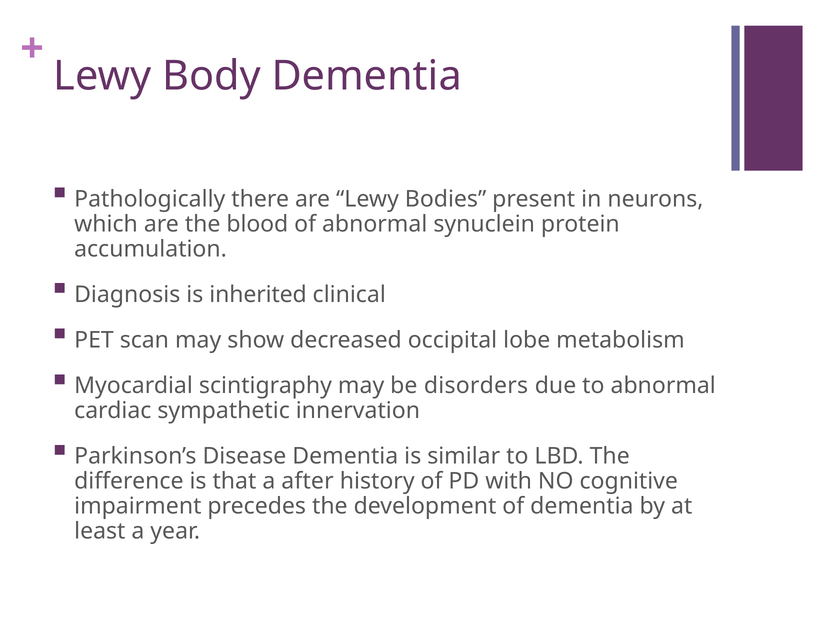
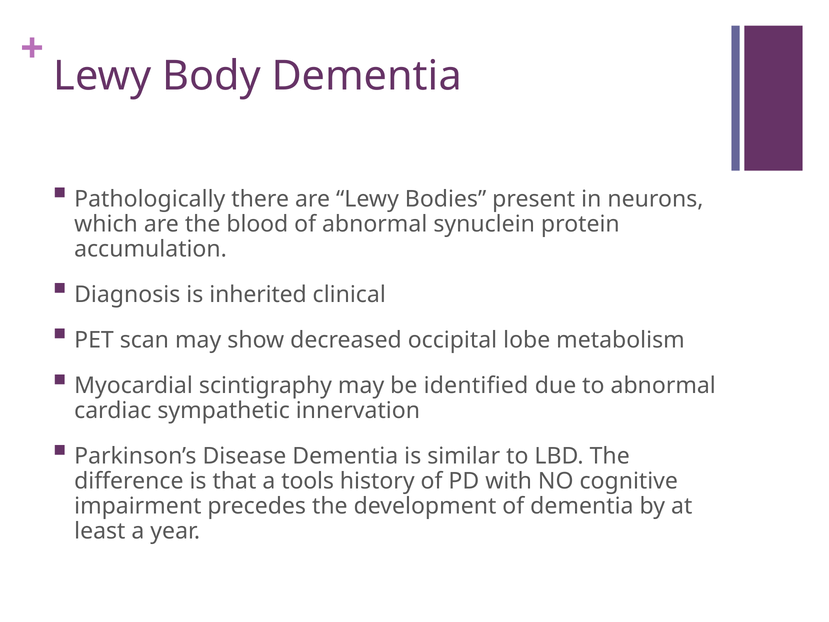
disorders: disorders -> identified (476, 386)
after: after -> tools (308, 481)
